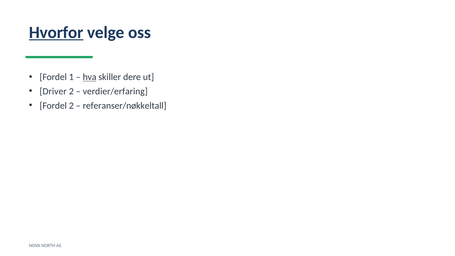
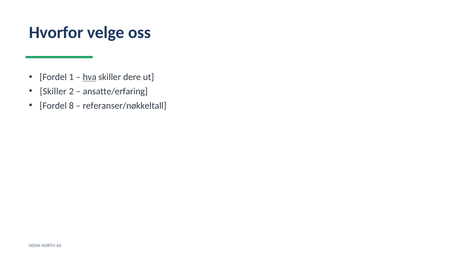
Hvorfor underline: present -> none (56, 32)
Driver: Driver -> Skiller (53, 91)
verdier/erfaring: verdier/erfaring -> ansatte/erfaring (115, 91)
Fordel 2: 2 -> 8 (71, 106)
